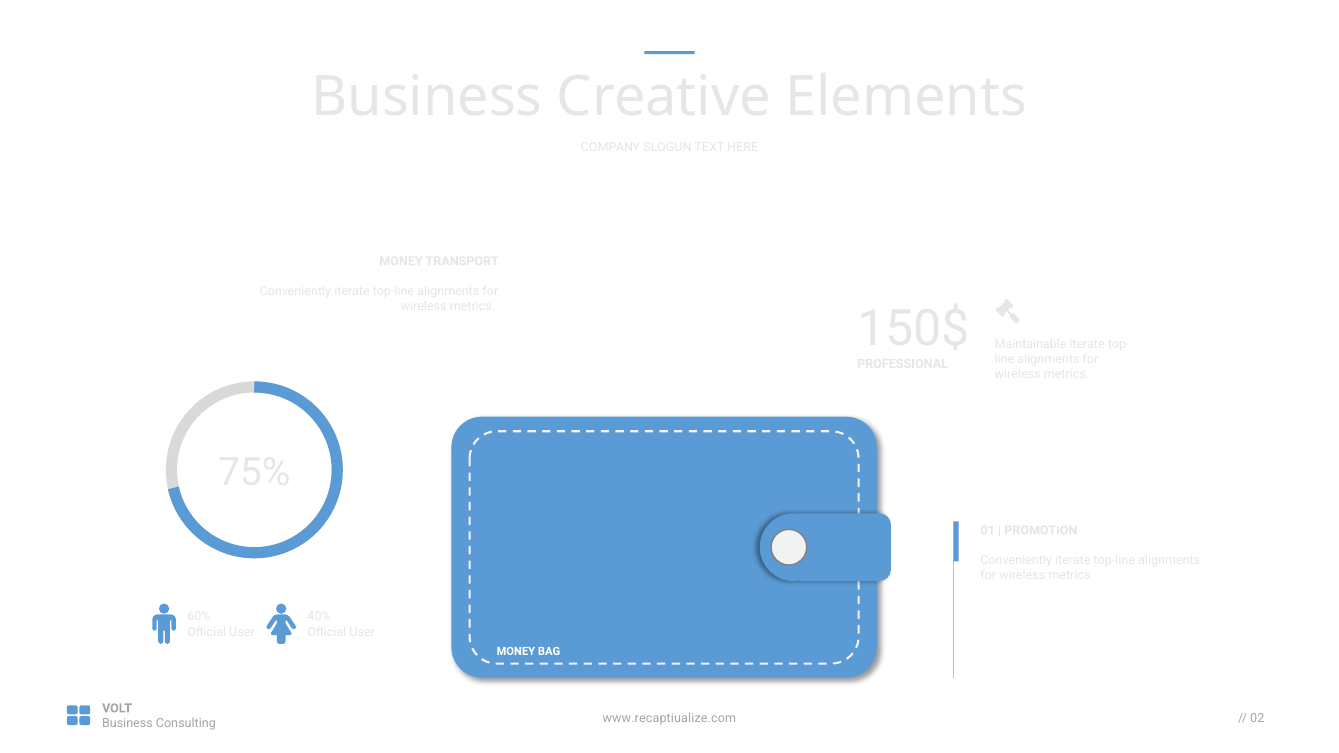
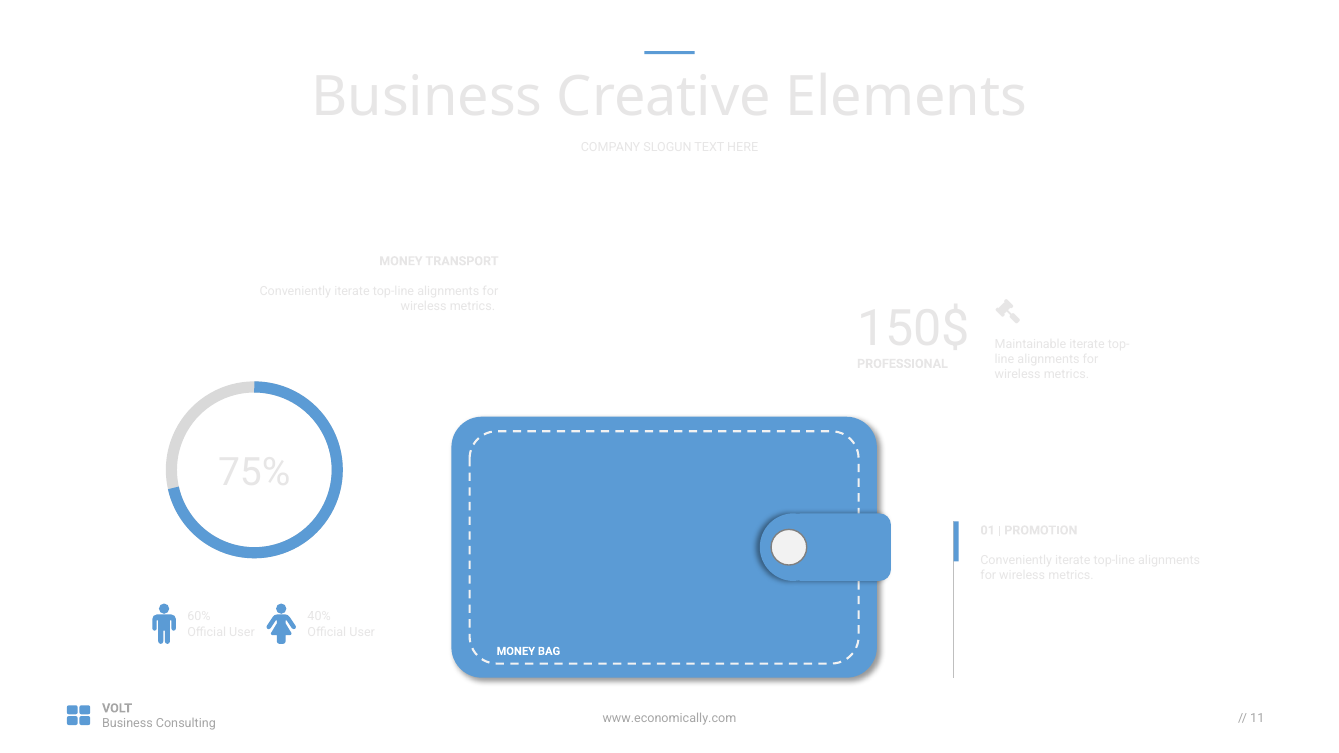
www.recaptiualize.com: www.recaptiualize.com -> www.economically.com (669, 719)
02: 02 -> 11 (1257, 719)
